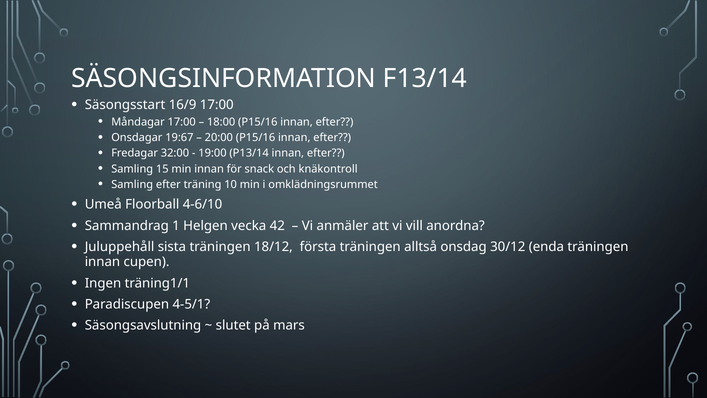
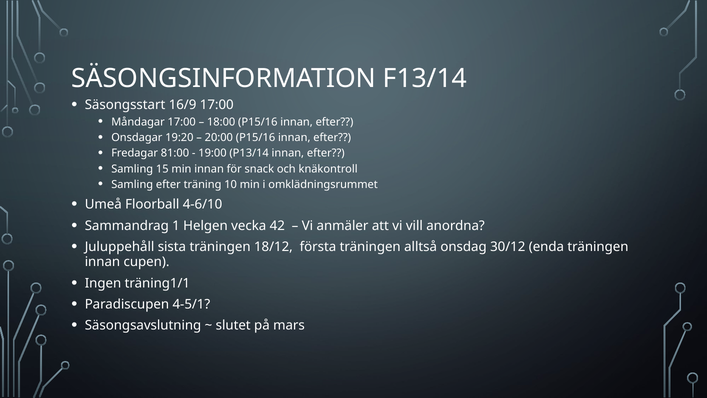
19:67: 19:67 -> 19:20 (179, 137)
32:00: 32:00 -> 81:00 (175, 153)
